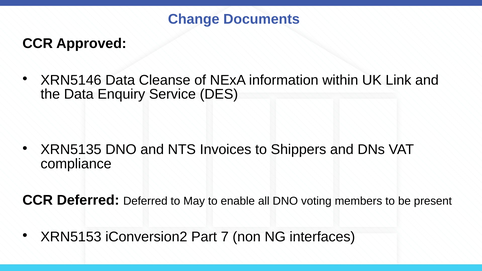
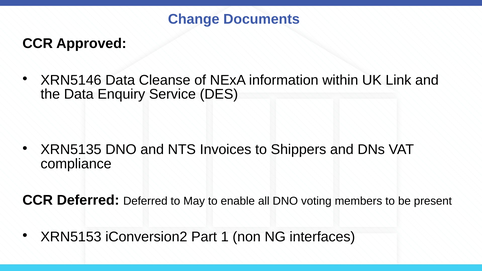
7: 7 -> 1 (225, 237)
